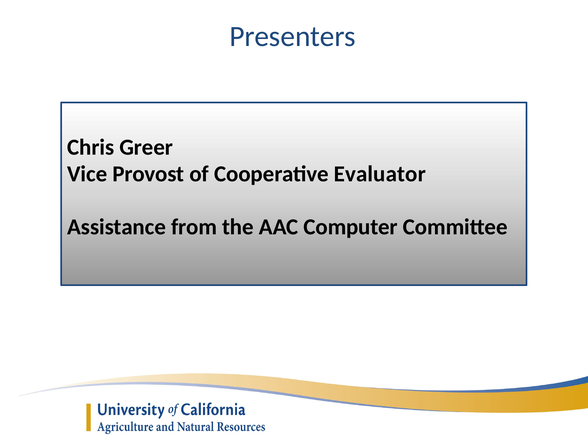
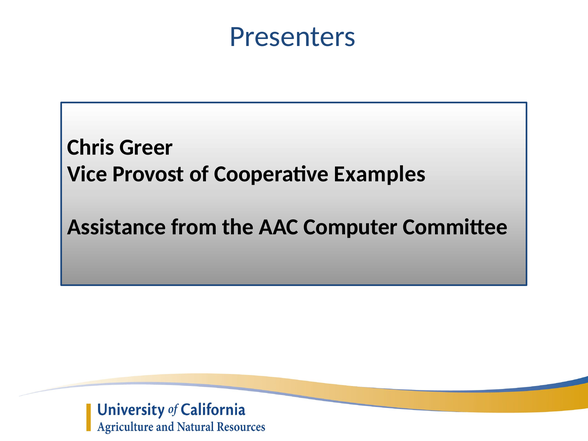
Evaluator: Evaluator -> Examples (380, 174)
